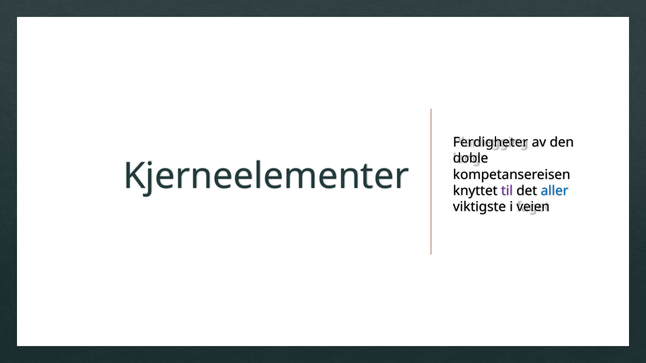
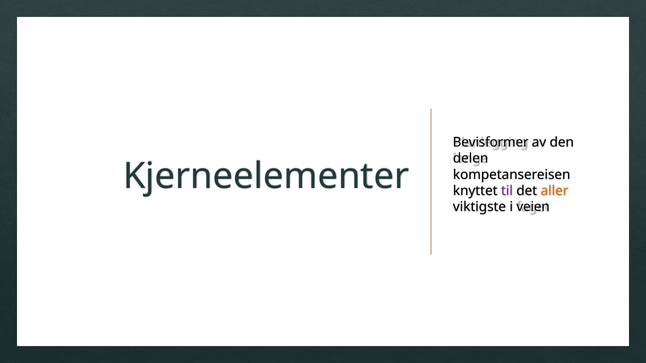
Ferdigheter: Ferdigheter -> Bevisformer (491, 142)
doble: doble -> delen (471, 159)
aller colour: blue -> orange (555, 191)
